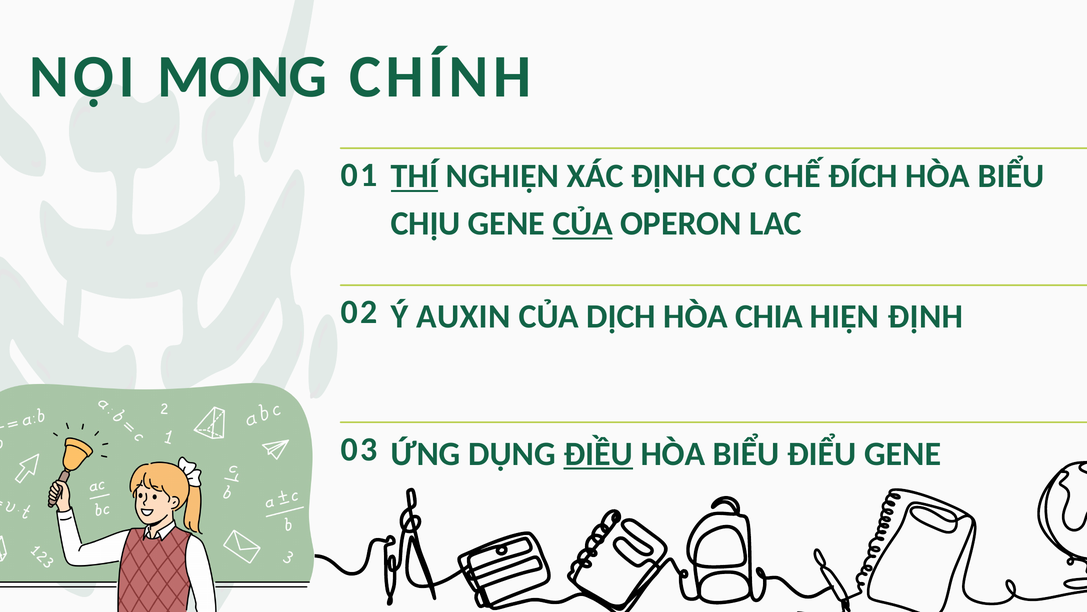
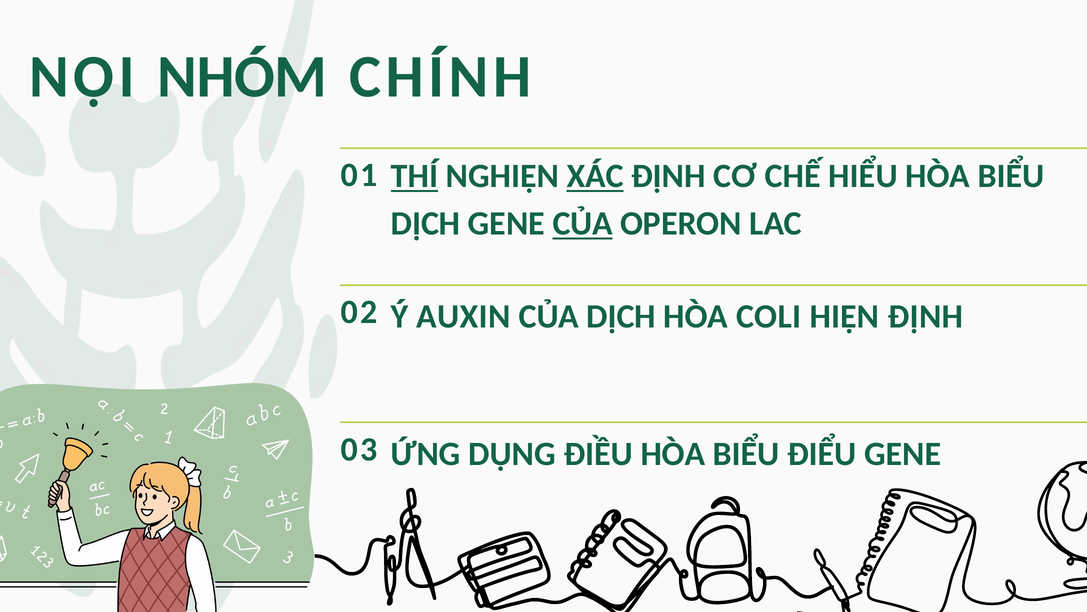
MONG: MONG -> NHÓM (242, 77)
XÁC underline: none -> present (595, 176)
ĐÍCH: ĐÍCH -> HIỂU (863, 176)
CHỊU: CHỊU -> DỊCH (426, 224)
CHIA: CHIA -> COLI (769, 316)
ĐIỀU underline: present -> none (598, 454)
